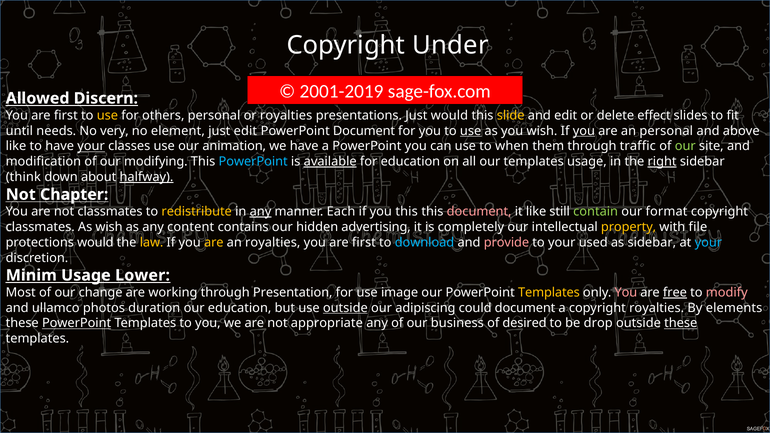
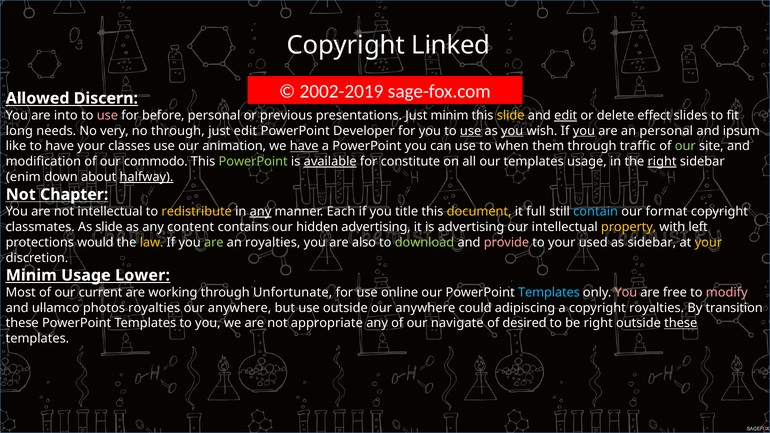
Under: Under -> Linked (451, 46)
2001-2019: 2001-2019 -> 2002-2019 (342, 91)
first: first -> into (66, 115)
use colour: yellow -> pink (107, 115)
others: others -> before (163, 115)
or royalties: royalties -> previous (286, 115)
Just would: would -> minim (450, 115)
edit underline: none -> present (566, 115)
until: until -> long (19, 131)
no element: element -> through (178, 131)
PowerPoint Document: Document -> Developer (364, 131)
you underline: none -> present (512, 131)
above: above -> ipsum (741, 131)
your underline: present -> none (91, 146)
have underline: none -> present (304, 146)
modifying: modifying -> commodo (156, 162)
PowerPoint colour: light blue -> light green (253, 162)
for education: education -> constitute (410, 162)
think: think -> enim (23, 177)
not classmates: classmates -> intellectual (110, 212)
you this: this -> title (407, 212)
document colour: pink -> yellow (479, 212)
it like: like -> full (536, 212)
contain colour: light green -> light blue (596, 212)
As wish: wish -> slide (109, 227)
is completely: completely -> advertising (471, 227)
file: file -> left (698, 227)
are colour: yellow -> light green (214, 242)
first: first -> also (364, 242)
download colour: light blue -> light green (425, 242)
your colour: light blue -> yellow (708, 242)
change: change -> current (101, 292)
Presentation: Presentation -> Unfortunate (293, 292)
image: image -> online (400, 292)
Templates colour: yellow -> light blue (549, 292)
free underline: present -> none (675, 292)
photos duration: duration -> royalties (154, 308)
education: education -> anywhere (240, 308)
outside underline: present -> none (345, 308)
adipiscing: adipiscing -> anywhere (425, 308)
could document: document -> adipiscing (525, 308)
elements: elements -> transition (734, 308)
PowerPoint underline: present -> none (77, 323)
business: business -> navigate (457, 323)
be drop: drop -> right (598, 323)
